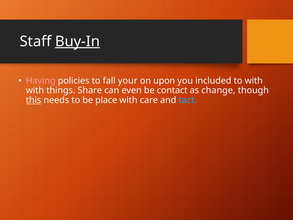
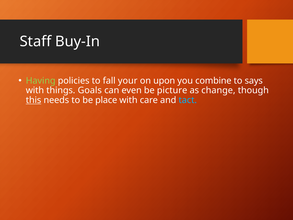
Buy-In underline: present -> none (77, 41)
Having colour: pink -> light green (41, 81)
included: included -> combine (213, 81)
to with: with -> says (254, 81)
Share: Share -> Goals (90, 90)
contact: contact -> picture (172, 90)
